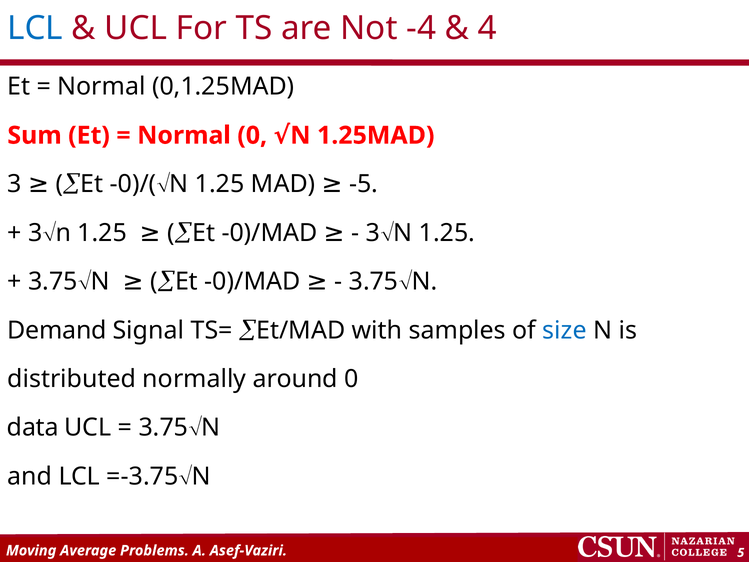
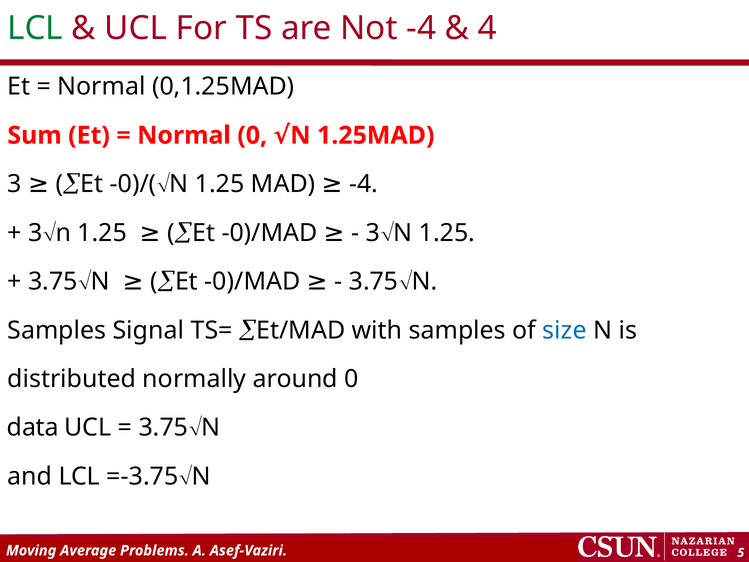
LCL colour: blue -> green (35, 28)
MAD -5: -5 -> -4 (364, 184)
Demand: Demand -> Samples (57, 330)
